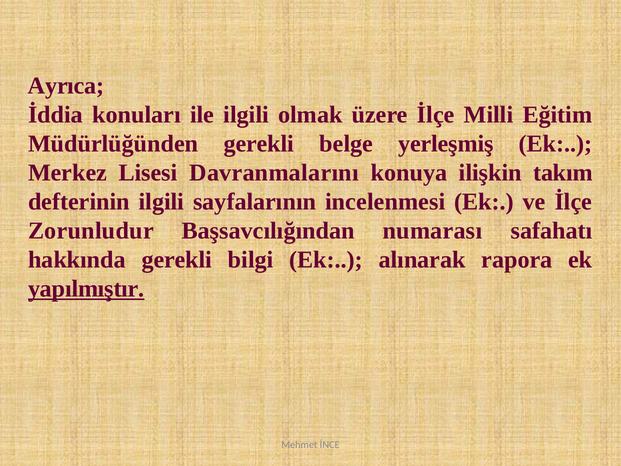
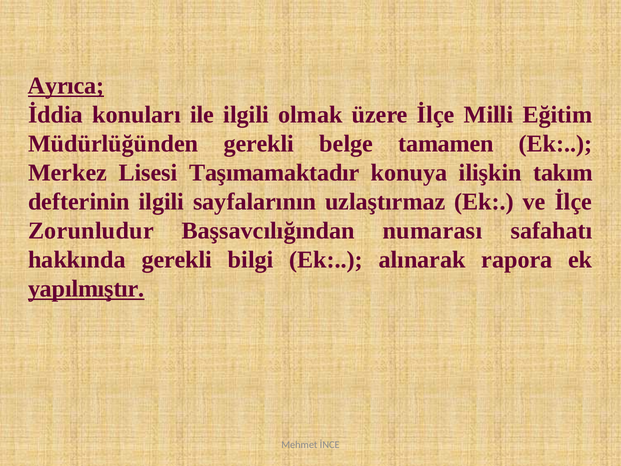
Ayrıca underline: none -> present (66, 86)
yerleşmiş: yerleşmiş -> tamamen (446, 144)
Davranmalarını: Davranmalarını -> Taşımamaktadır (274, 173)
incelenmesi: incelenmesi -> uzlaştırmaz (385, 202)
